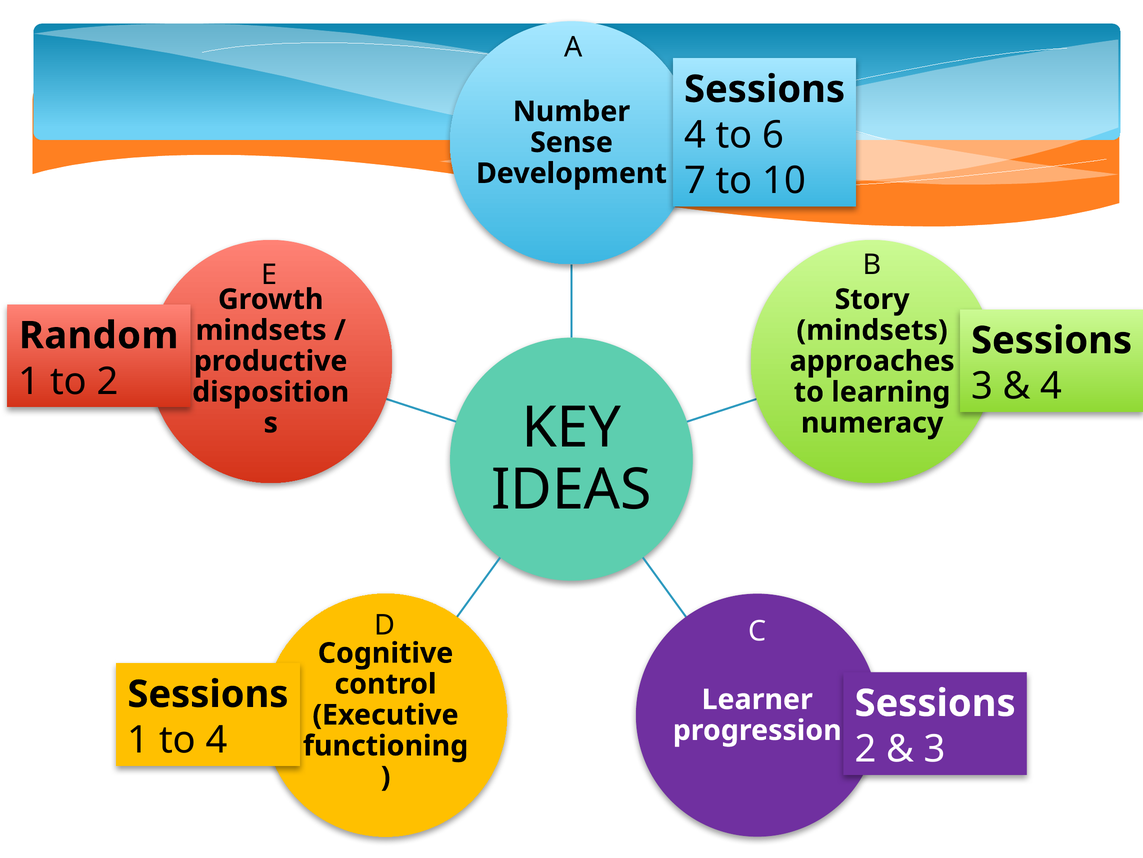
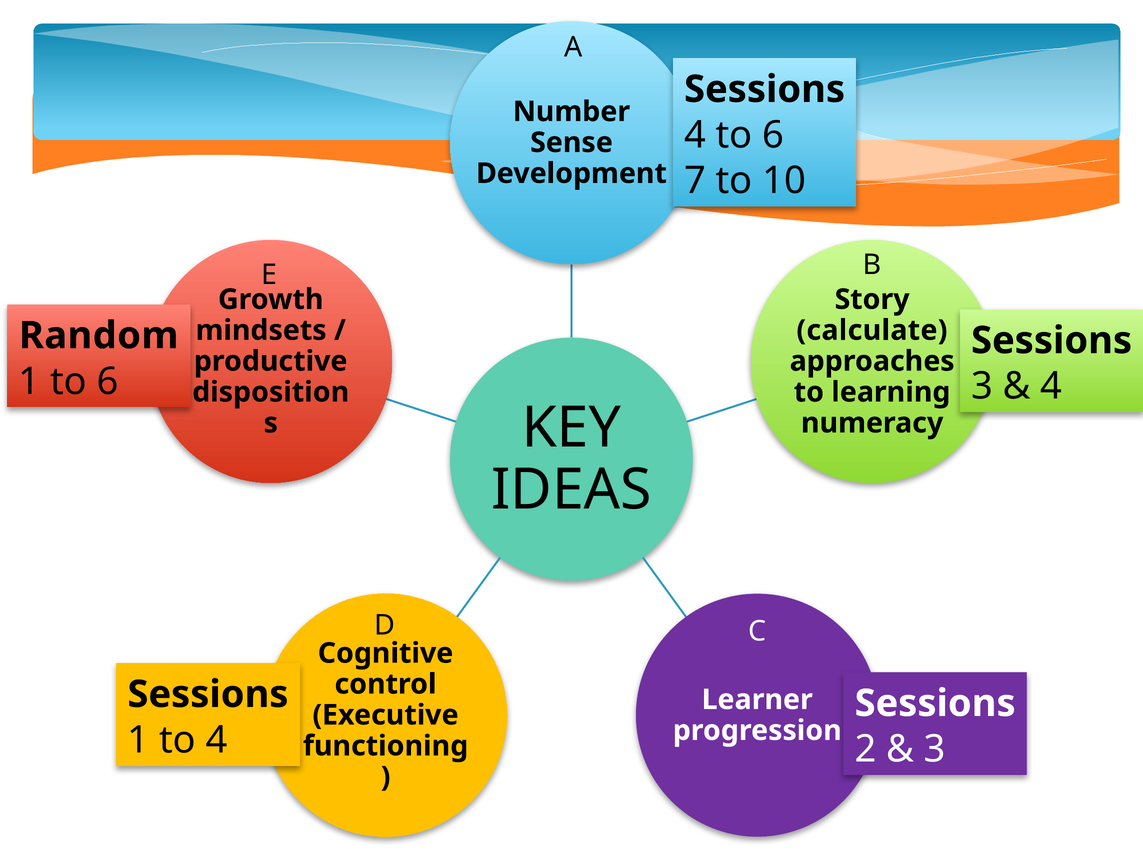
mindsets: mindsets -> calculate (872, 330)
1 to 2: 2 -> 6 (108, 381)
